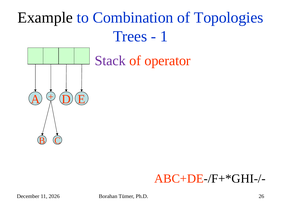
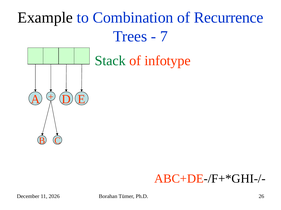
Topologies: Topologies -> Recurrence (229, 18)
1: 1 -> 7 (164, 36)
Stack colour: purple -> green (110, 61)
operator: operator -> infotype (168, 61)
